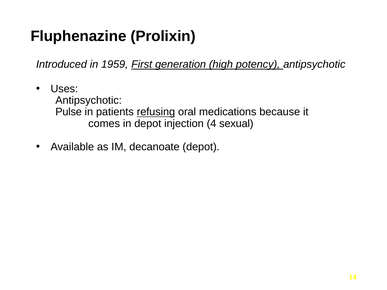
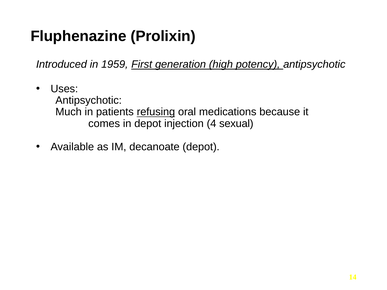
Pulse: Pulse -> Much (69, 112)
